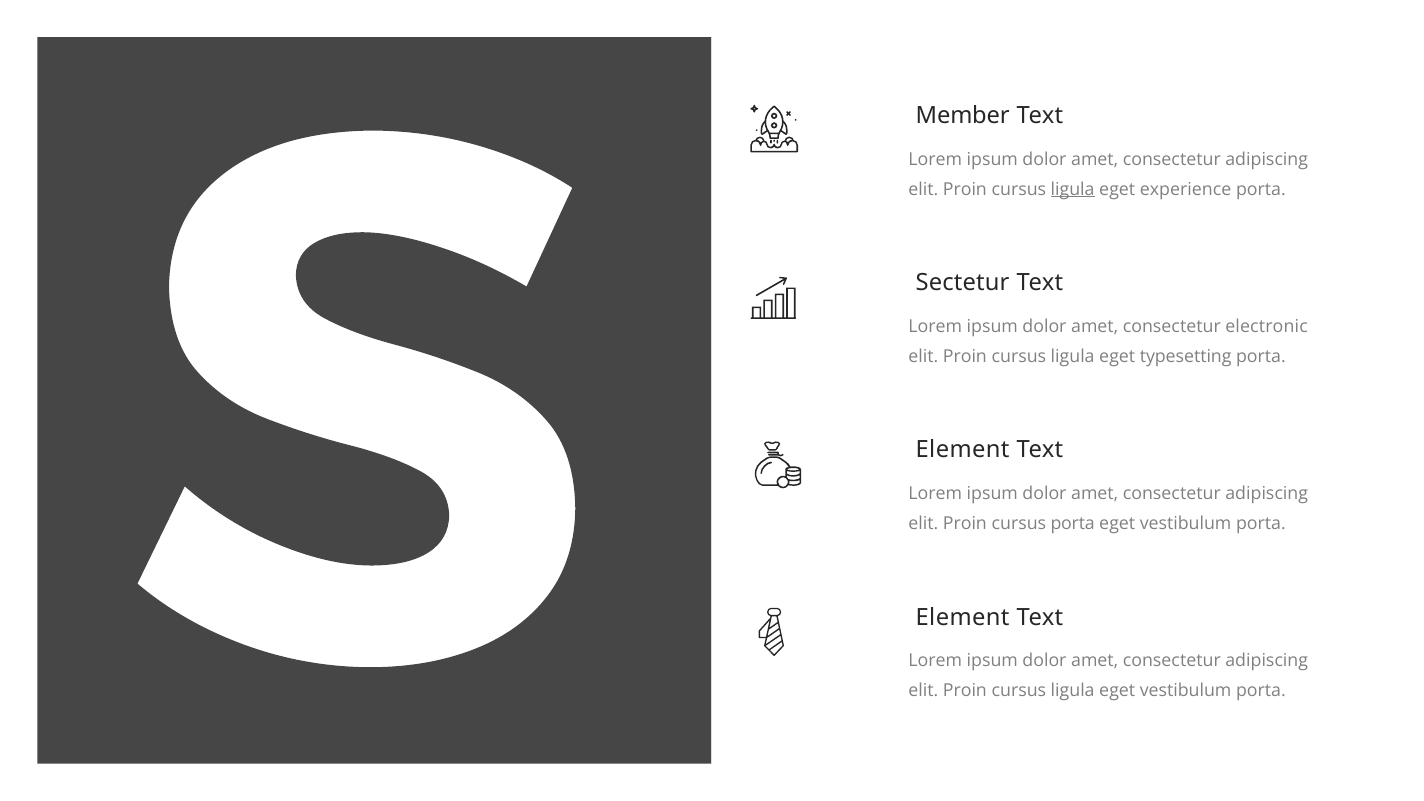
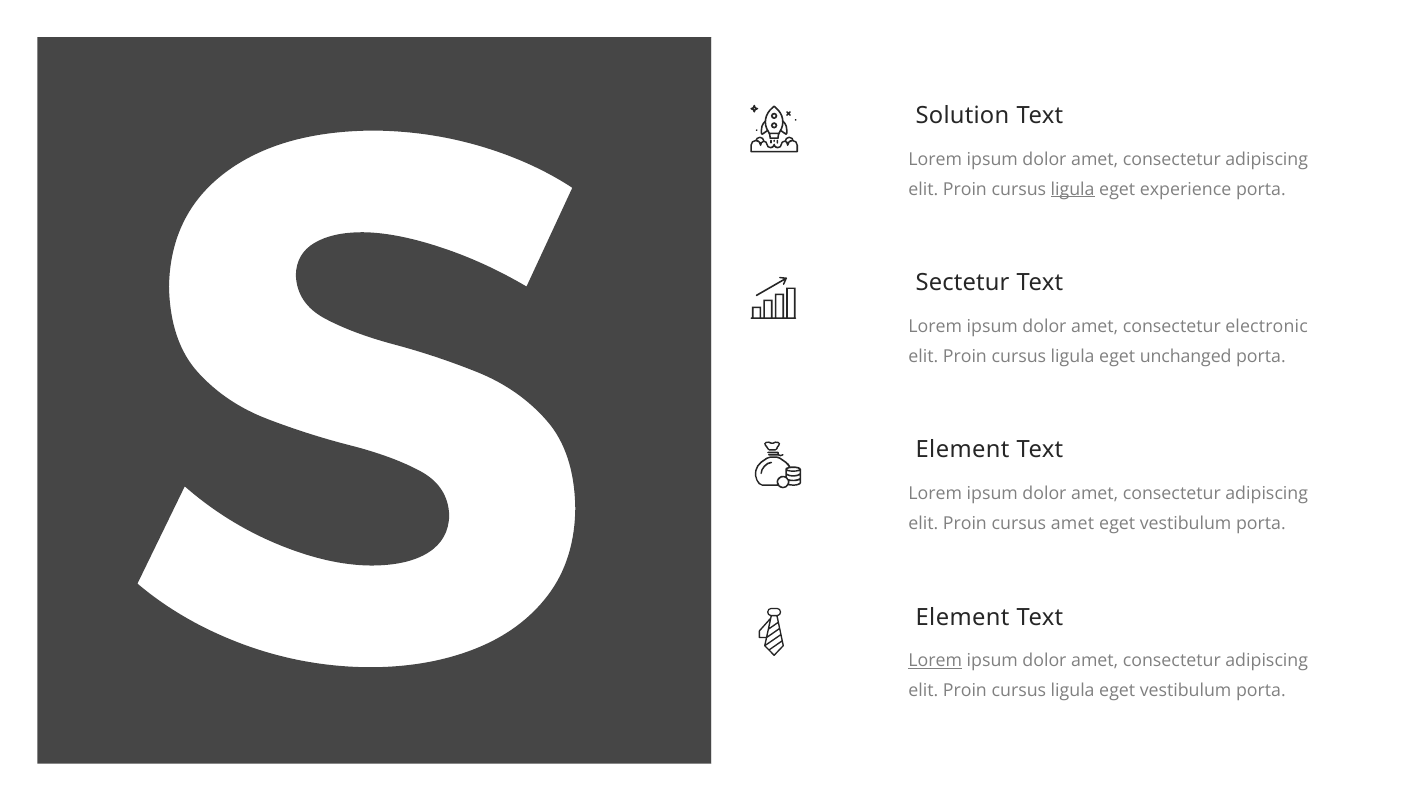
Member: Member -> Solution (962, 116)
typesetting: typesetting -> unchanged (1186, 356)
cursus porta: porta -> amet (1073, 524)
Lorem underline: none -> present (935, 661)
